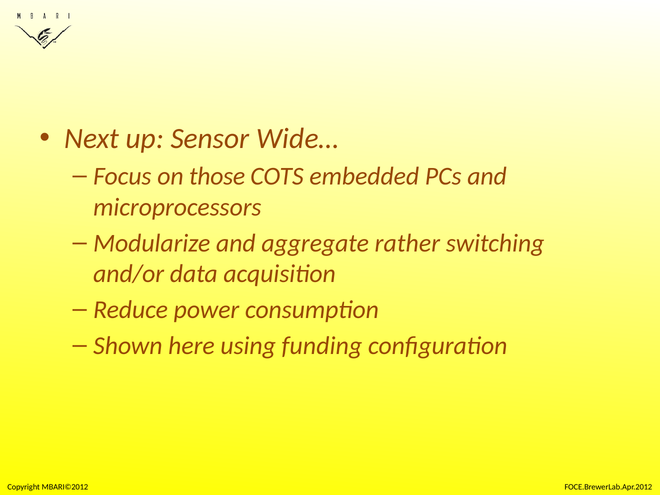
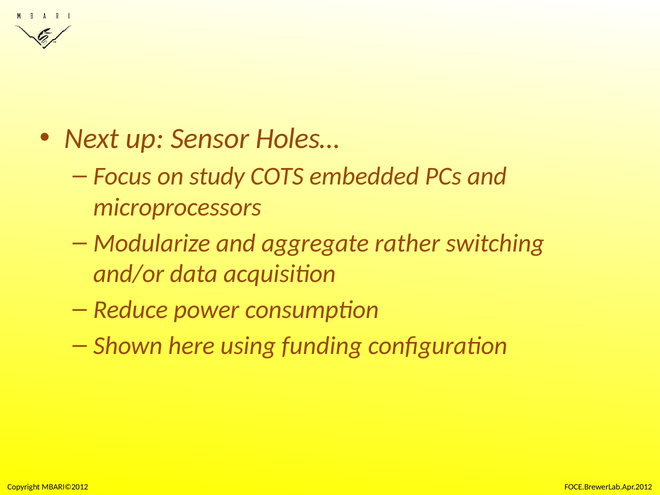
Wide…: Wide… -> Holes… (298, 138)
those: those -> study (217, 176)
